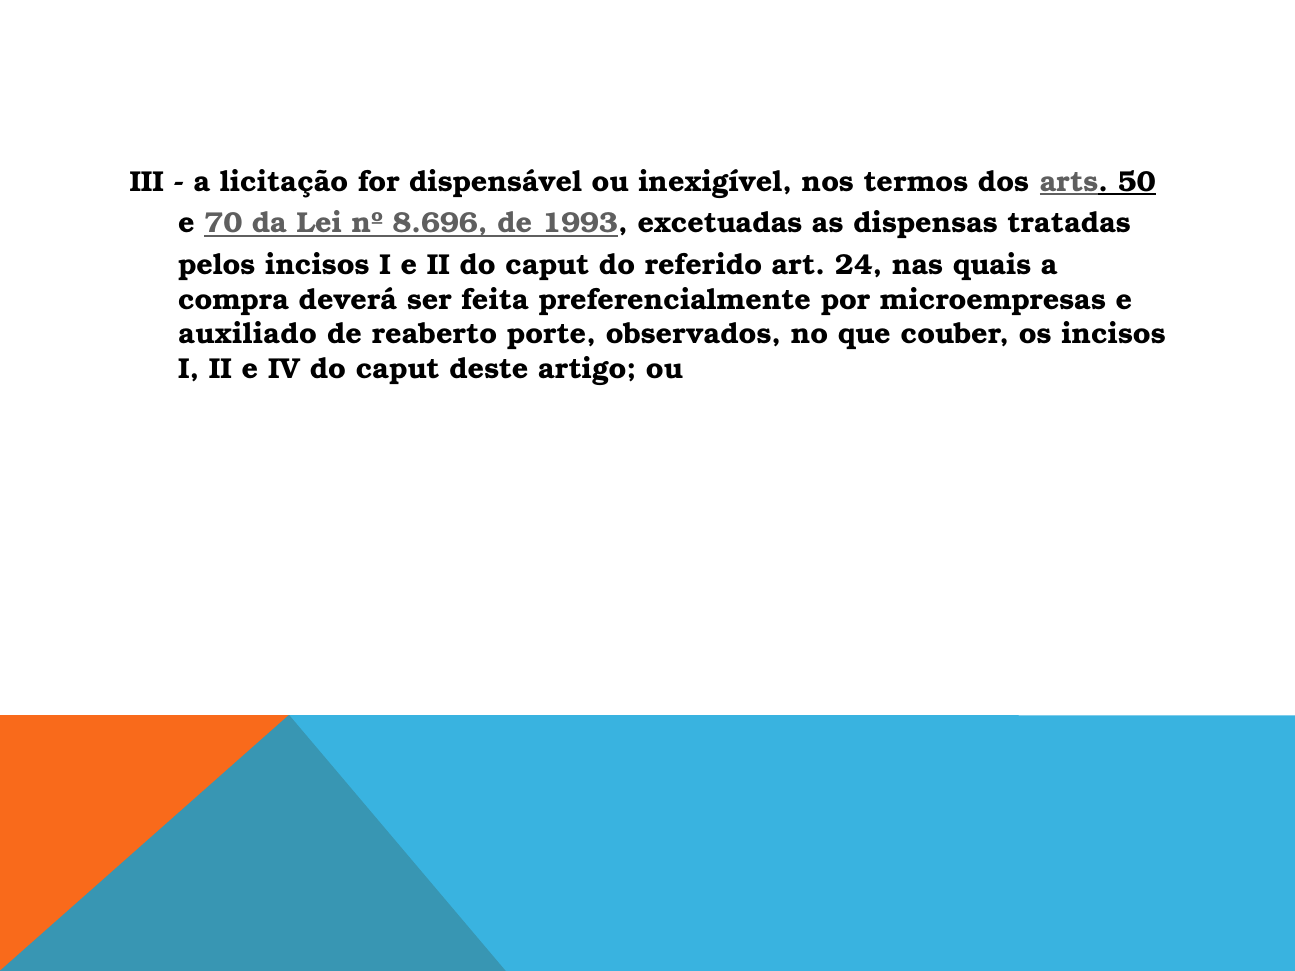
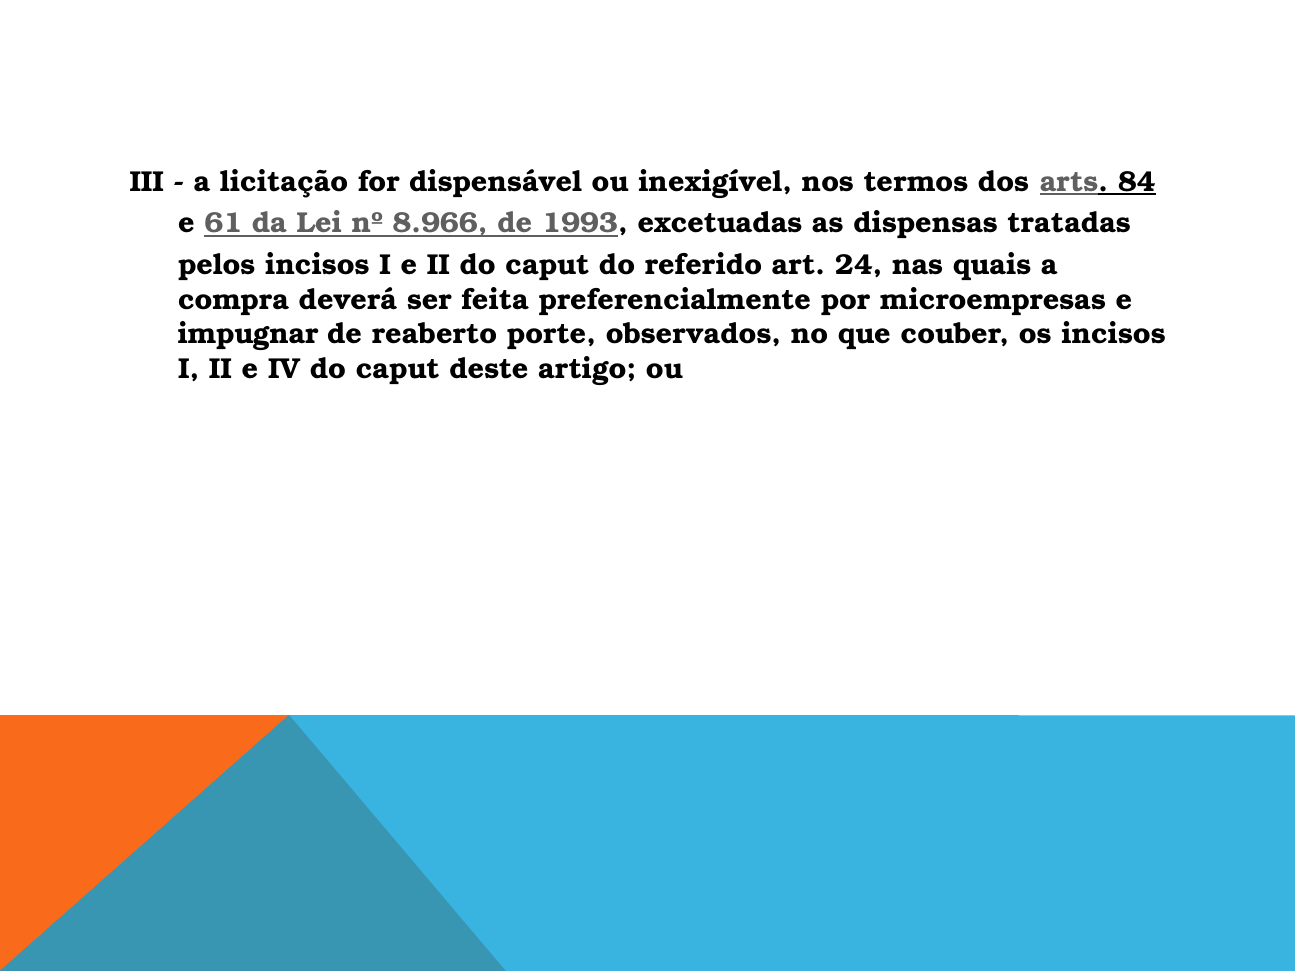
50: 50 -> 84 (1137, 182)
70: 70 -> 61 (223, 223)
8.696: 8.696 -> 8.966 (440, 223)
auxiliado: auxiliado -> impugnar (248, 334)
